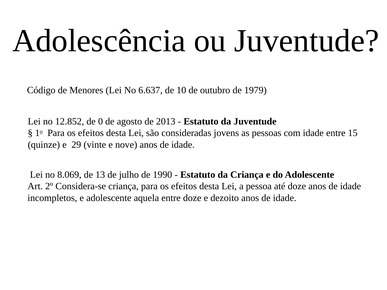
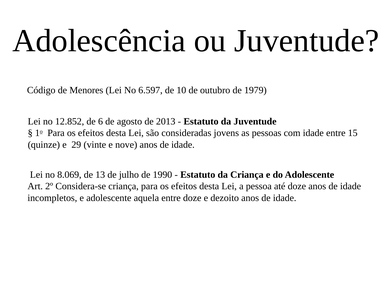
6.637: 6.637 -> 6.597 (150, 90)
0: 0 -> 6 (100, 122)
